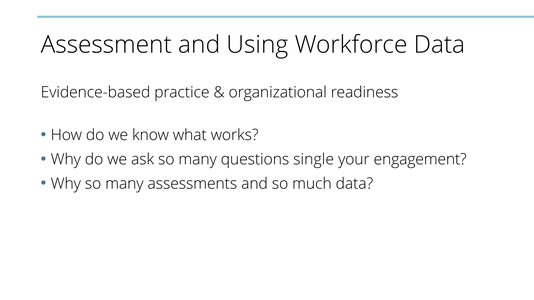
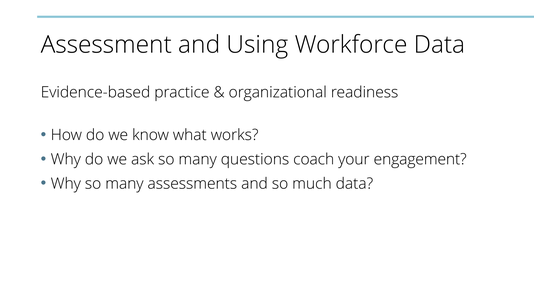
single: single -> coach (314, 160)
